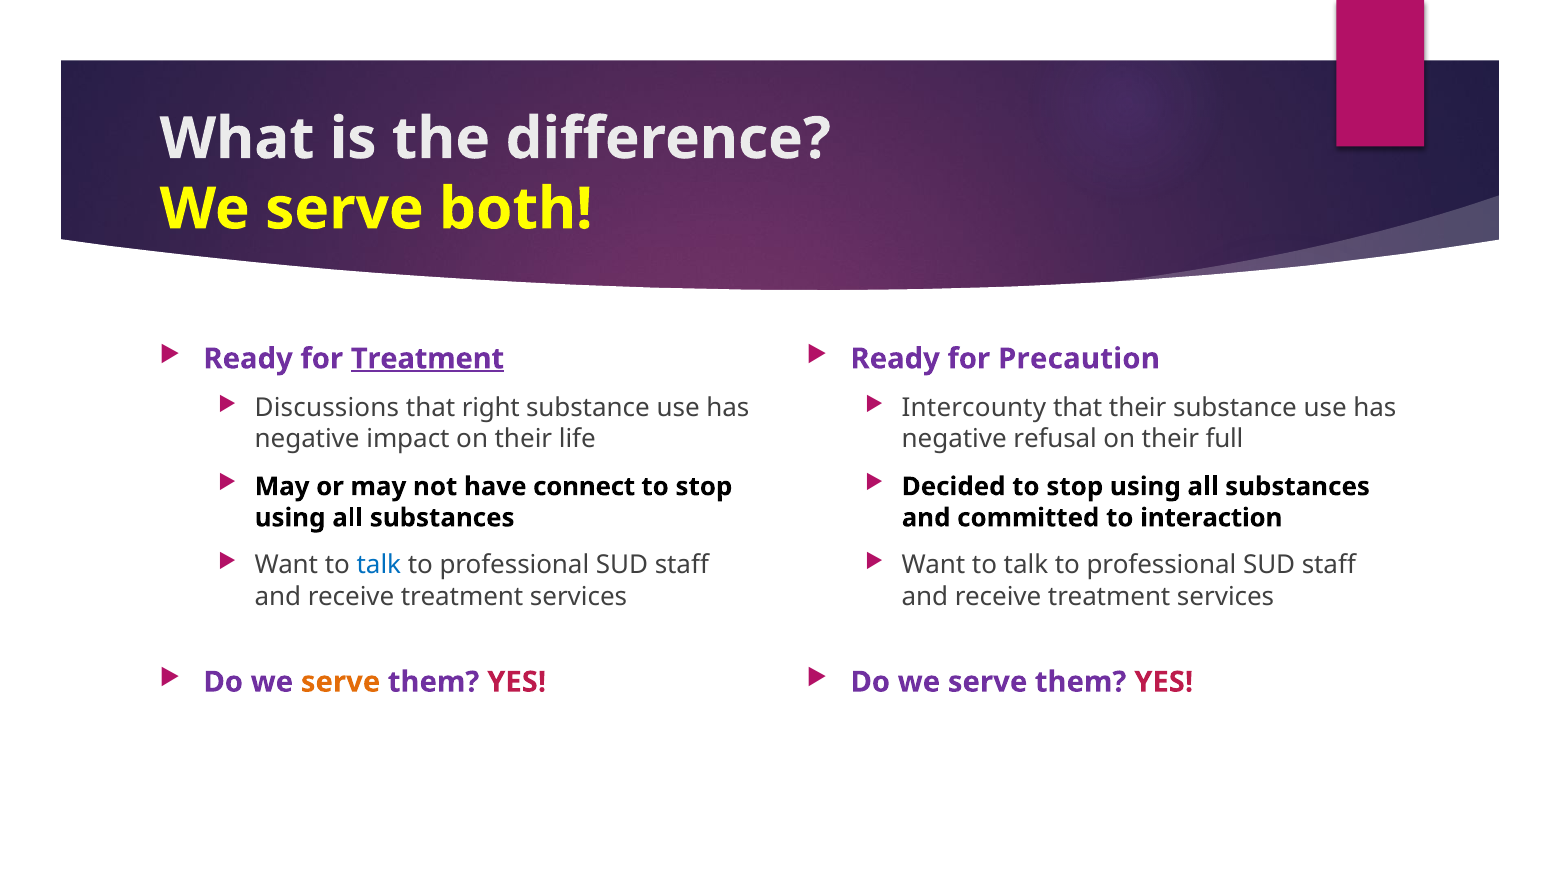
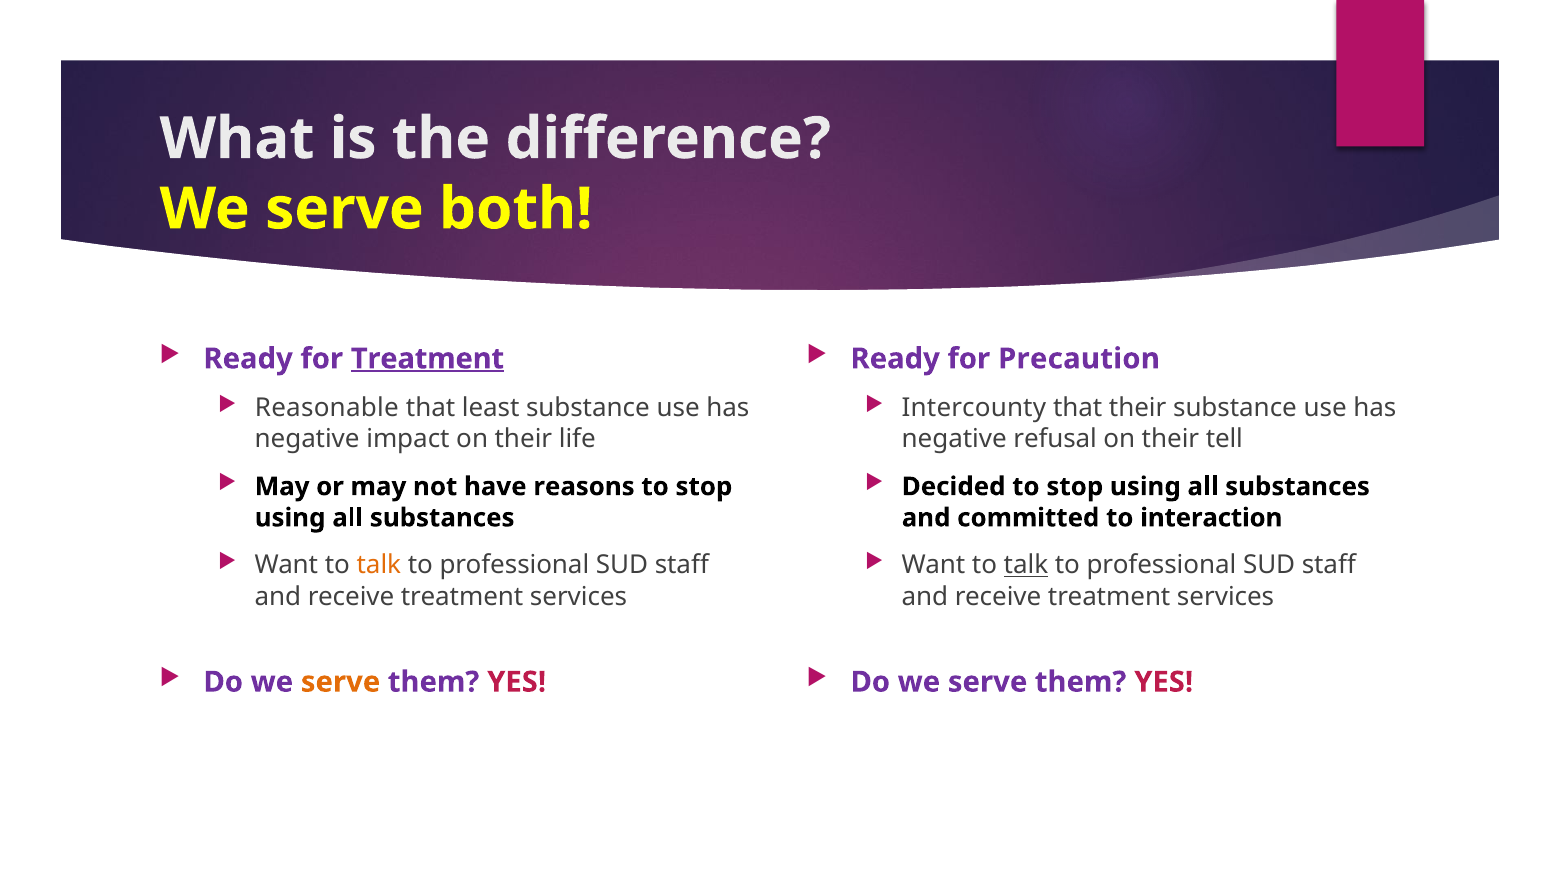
Discussions: Discussions -> Reasonable (327, 408)
right: right -> least (491, 408)
full: full -> tell (1224, 439)
connect: connect -> reasons (584, 487)
talk colour: blue -> orange (379, 565)
talk underline: none -> present (1026, 565)
